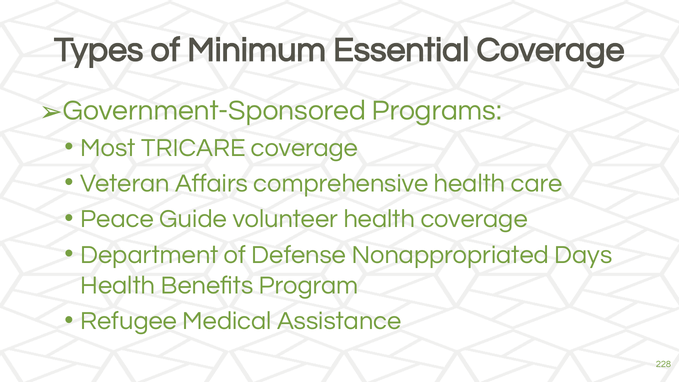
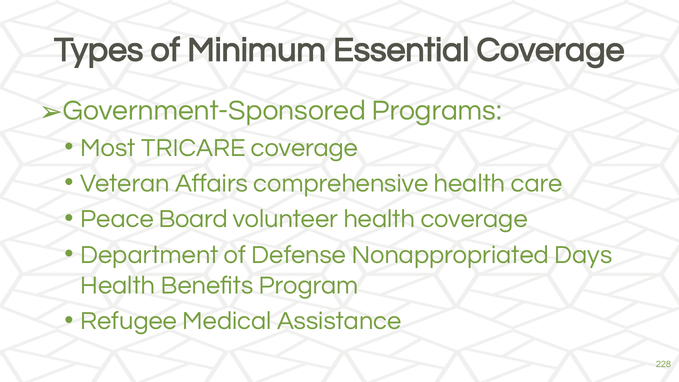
Guide: Guide -> Board (193, 219)
